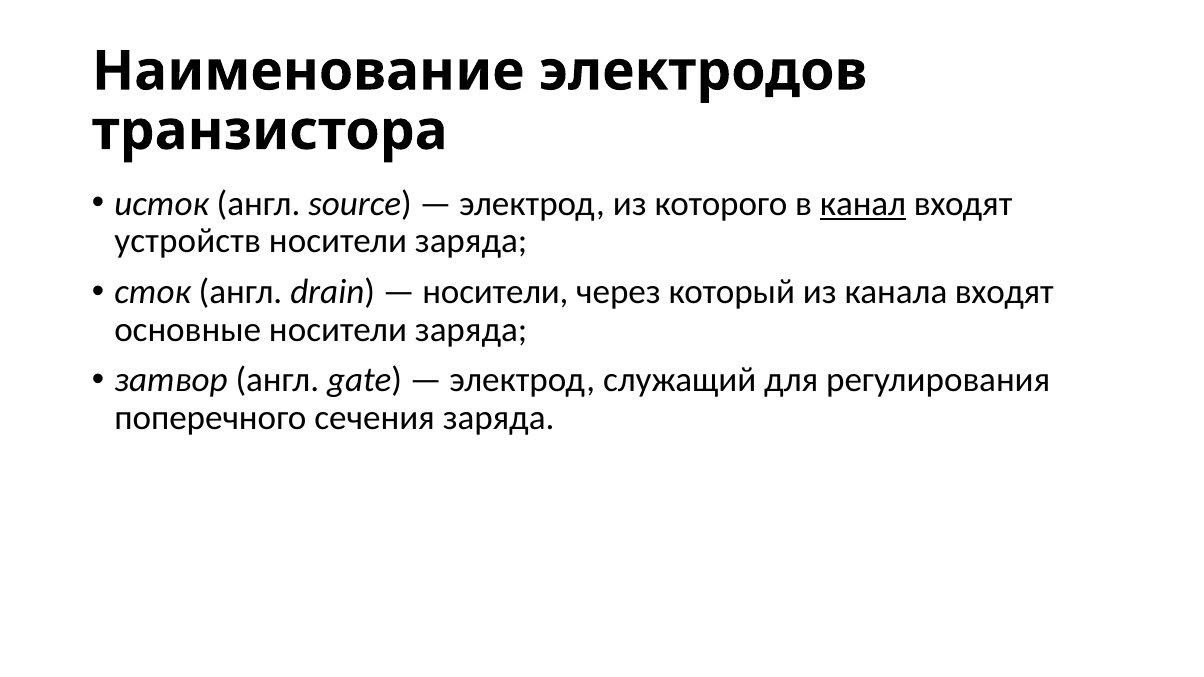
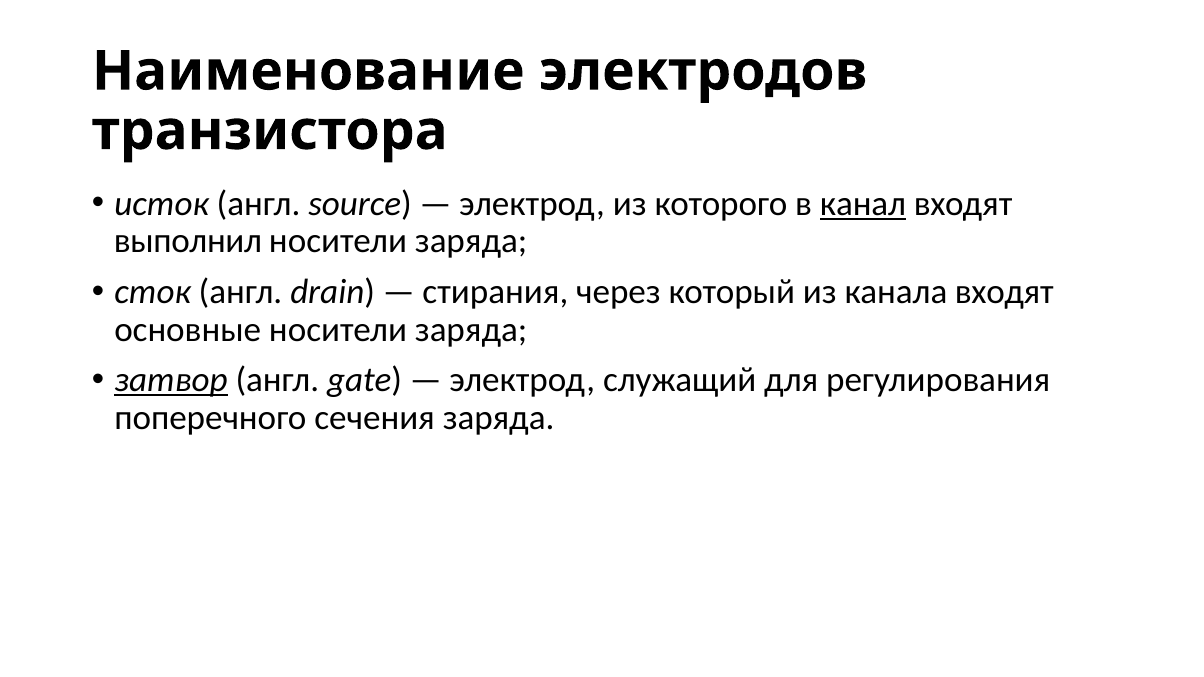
устройств: устройств -> выполнил (188, 241)
носители: носители -> стирания (495, 292)
затвор underline: none -> present (171, 380)
